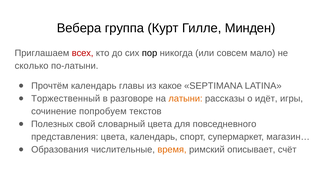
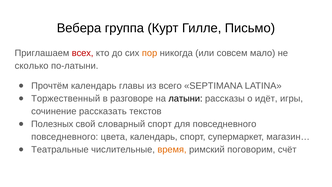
Минден: Минден -> Письмо (250, 28)
пор colour: black -> orange (150, 53)
какое: какое -> всего (170, 86)
латыни colour: orange -> black (185, 99)
попробуем: попробуем -> рассказать (103, 111)
словарный цвета: цвета -> спорт (160, 124)
представления: представления -> повседневного (65, 137)
Образования: Образования -> Театральные (60, 149)
описывает: описывает -> поговорим (251, 149)
